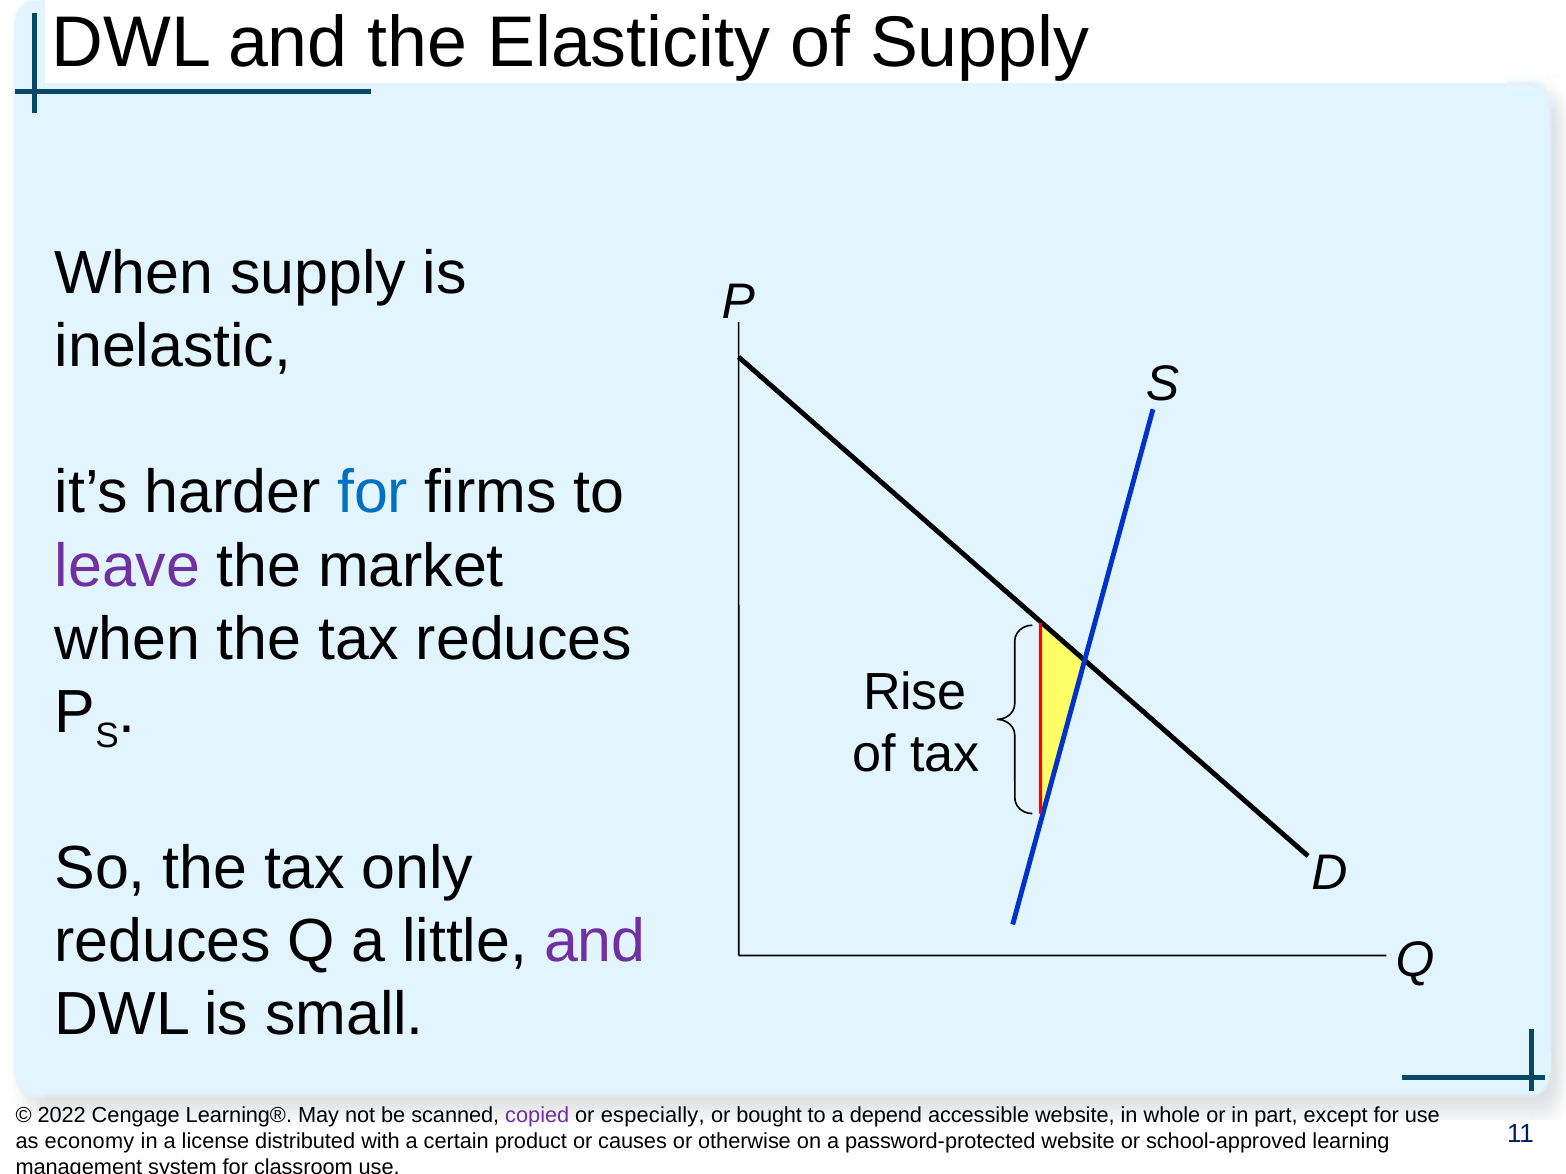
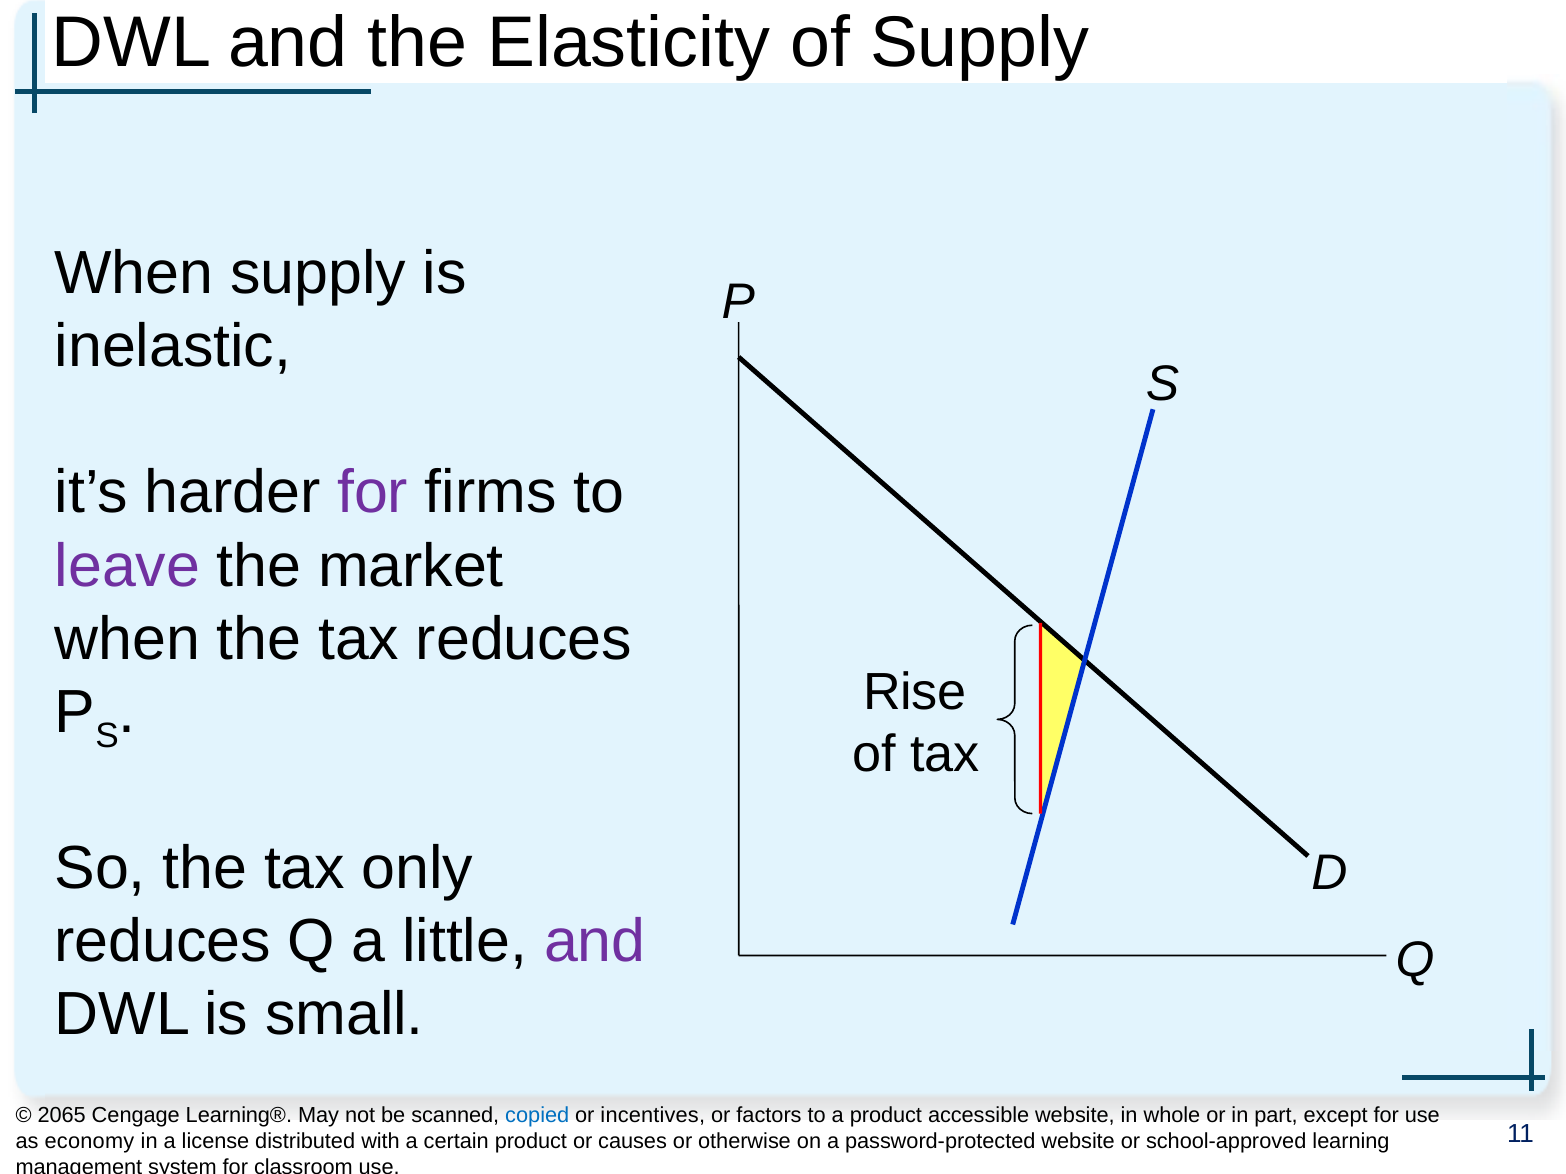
for colour: blue -> purple (373, 493)
2022: 2022 -> 2065 (62, 1116)
copied colour: purple -> blue (537, 1116)
especially: especially -> incentives (653, 1116)
bought: bought -> factors (769, 1116)
a depend: depend -> product (886, 1116)
